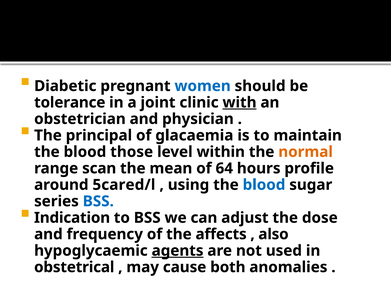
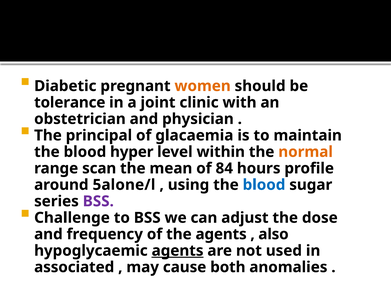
women colour: blue -> orange (203, 86)
with underline: present -> none (240, 102)
those: those -> hyper (132, 151)
64: 64 -> 84 (224, 168)
5cared/l: 5cared/l -> 5alone/l (124, 184)
BSS colour: blue -> purple (98, 201)
Indication: Indication -> Challenge (72, 217)
the affects: affects -> agents (221, 234)
obstetrical: obstetrical -> associated (74, 266)
